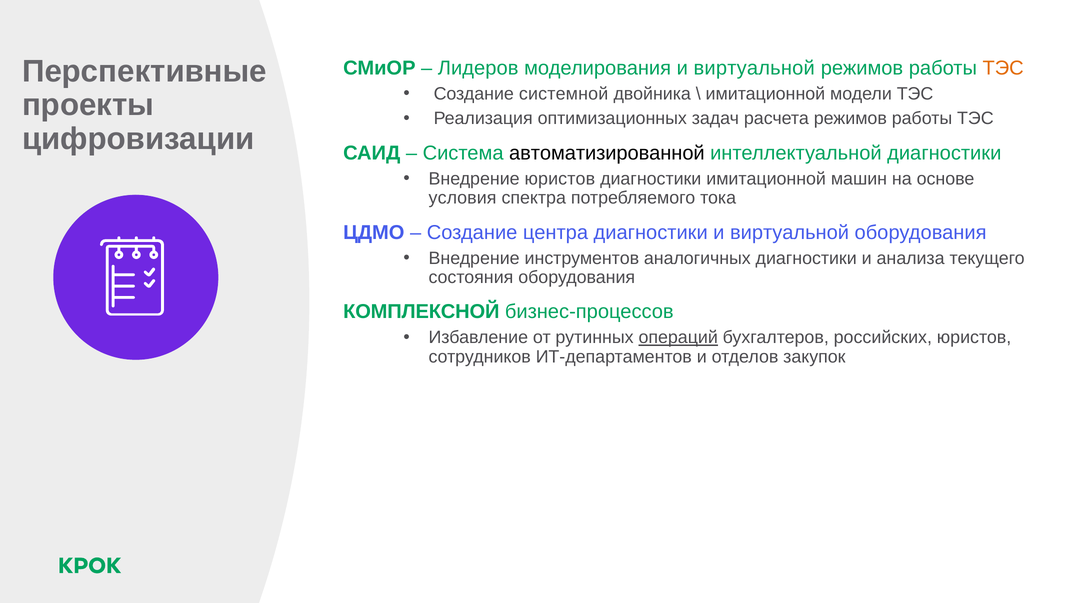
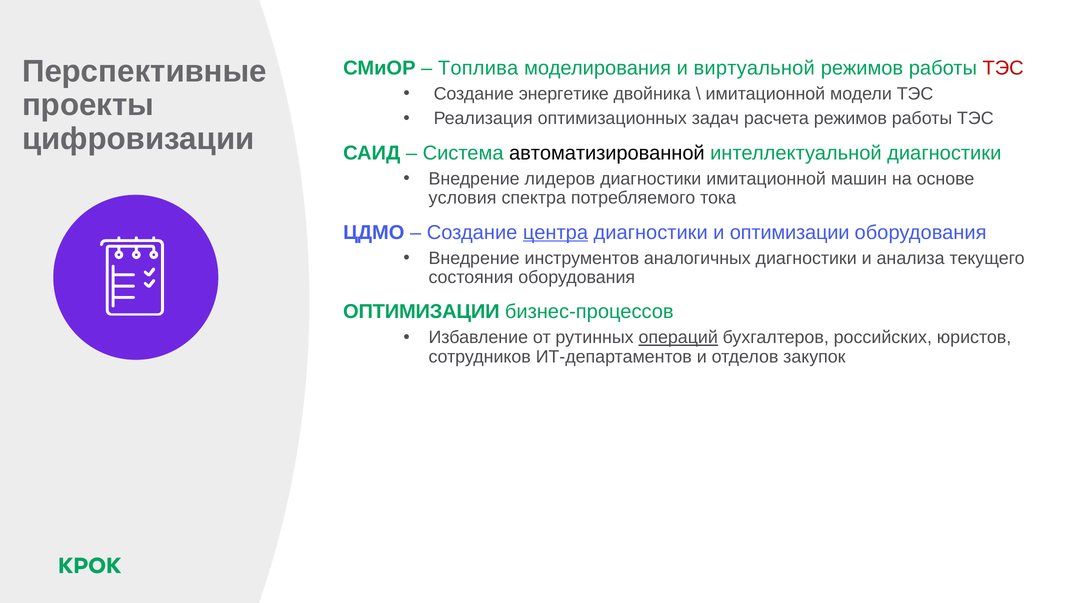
Лидеров: Лидеров -> Топлива (478, 68)
ТЭС colour: orange -> red (1003, 68)
системной: системной -> энергетике (564, 94)
Внедрение юристов: юристов -> лидеров (560, 179)
центра underline: none -> present (555, 232)
диагностики и виртуальной: виртуальной -> оптимизации (790, 232)
КОМПЛЕКСНОЙ: КОМПЛЕКСНОЙ -> ОПТИМИЗАЦИИ (421, 312)
